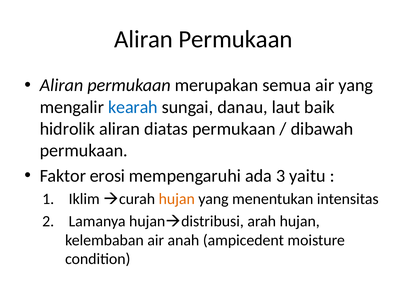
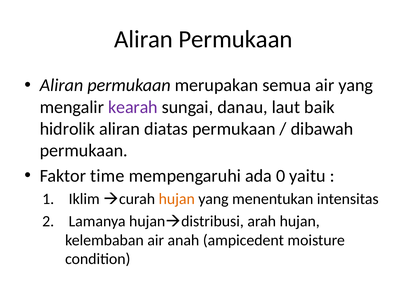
kearah colour: blue -> purple (133, 107)
erosi: erosi -> time (107, 176)
3: 3 -> 0 (281, 176)
